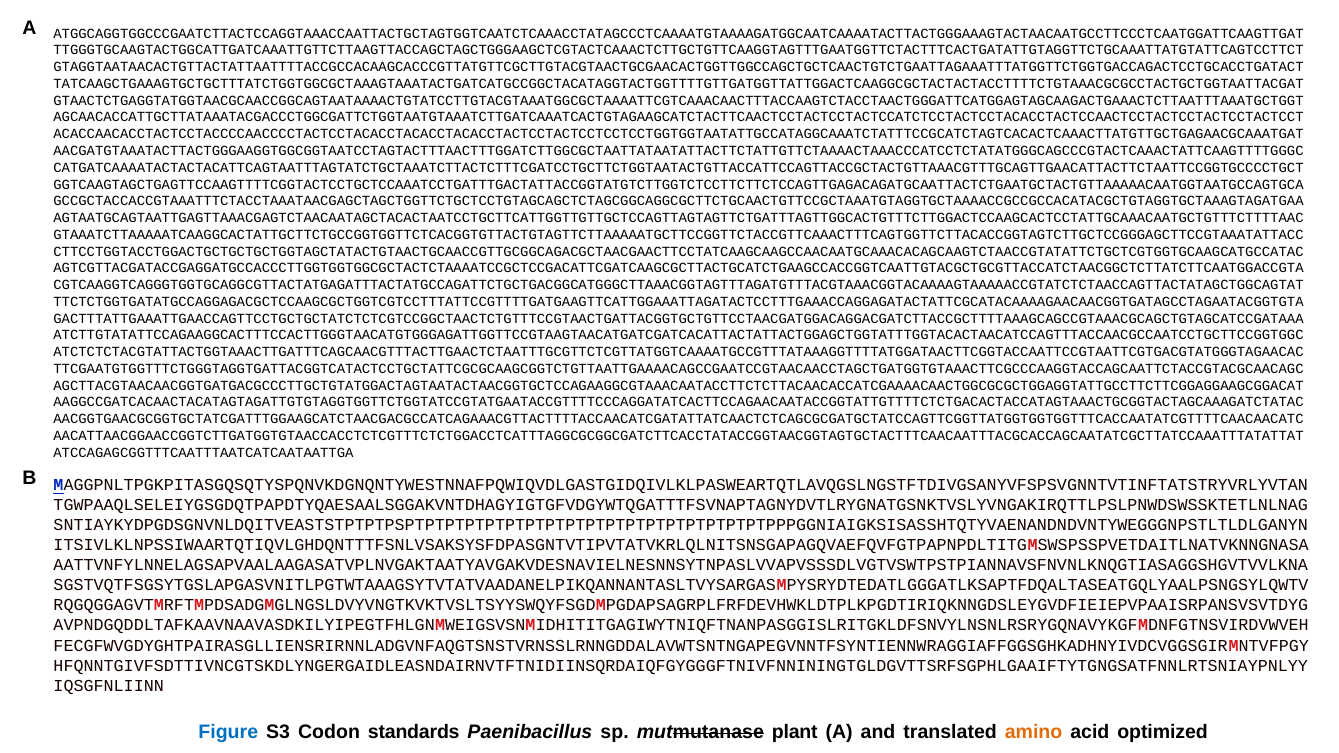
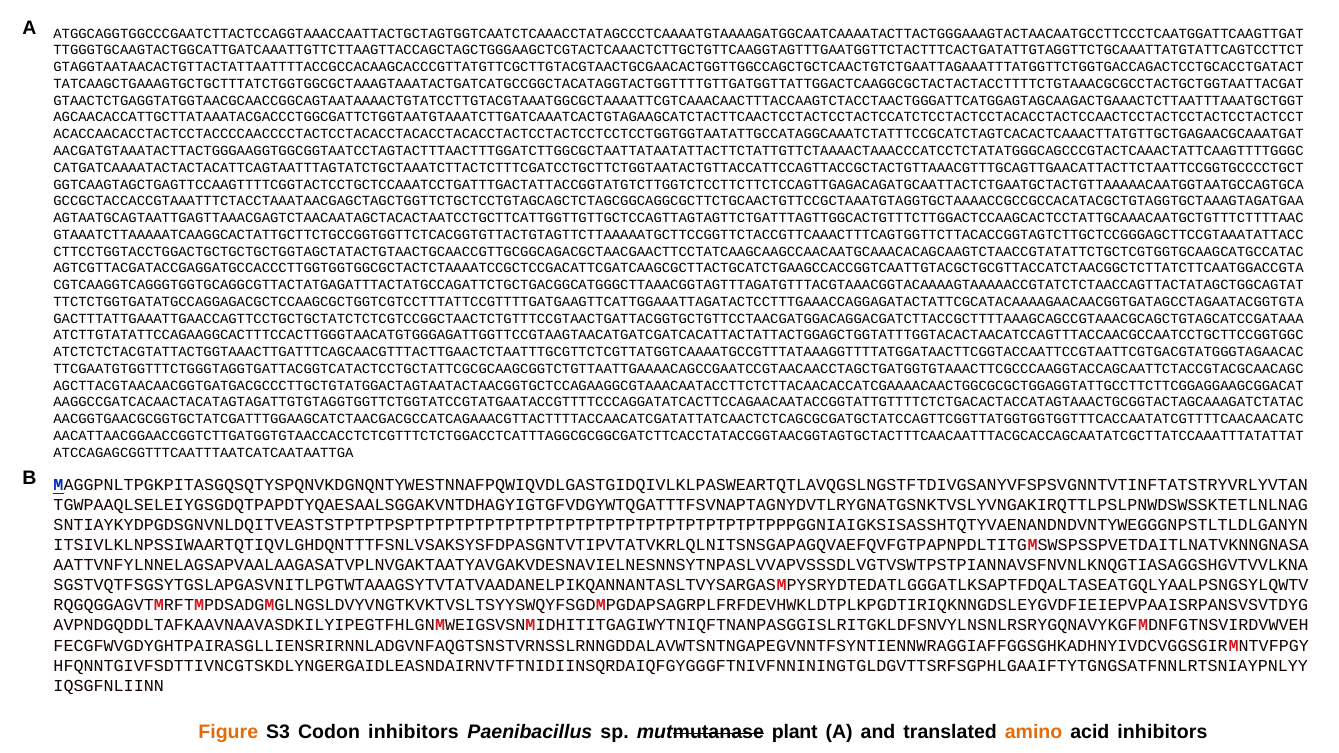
Figure colour: blue -> orange (228, 732)
Codon standards: standards -> inhibitors (414, 732)
acid optimized: optimized -> inhibitors (1162, 732)
